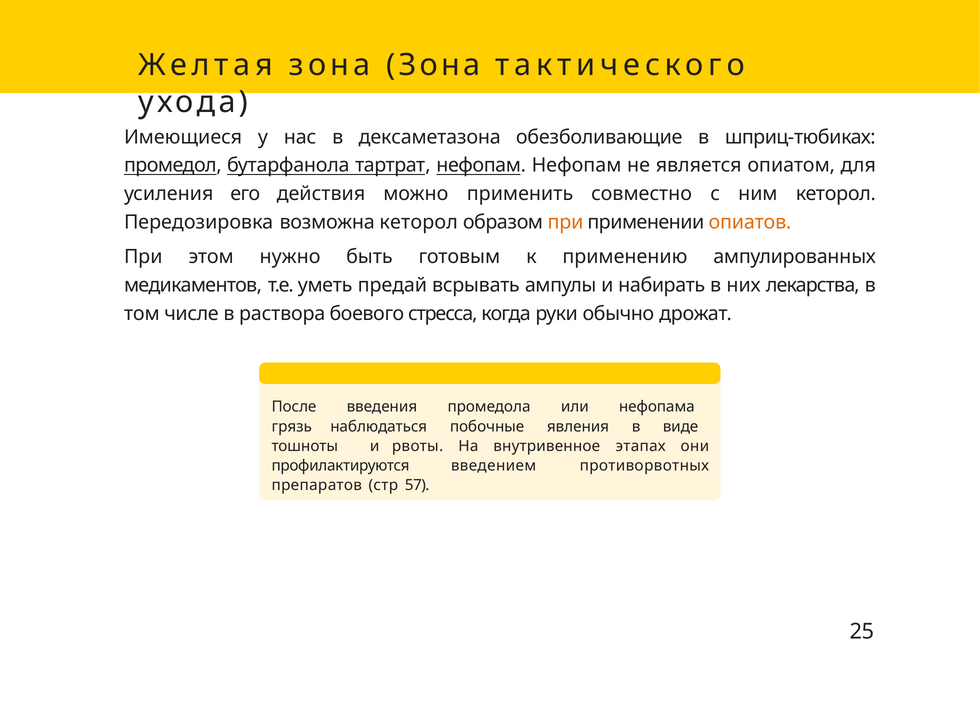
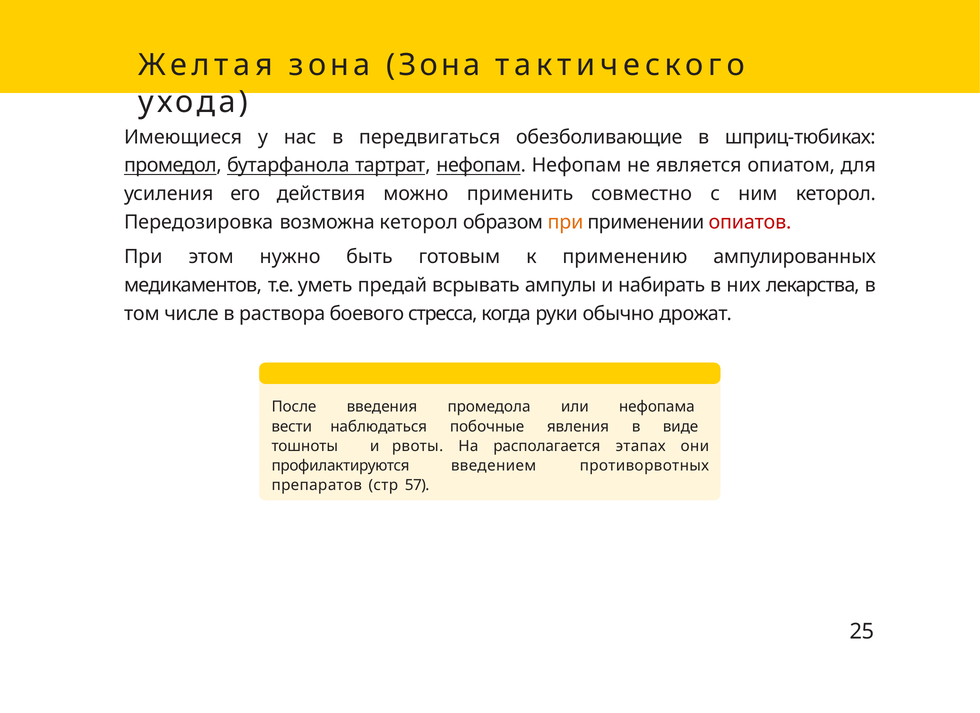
дексаметазона: дексаметазона -> передвигаться (430, 137)
опиатов colour: orange -> red (750, 222)
грязь: грязь -> вести (292, 427)
внутривенное: внутривенное -> располагается (547, 446)
